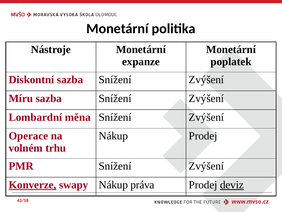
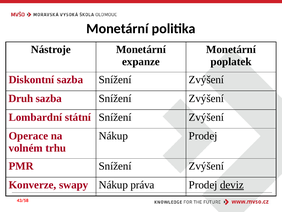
Míru: Míru -> Druh (21, 98)
měna: měna -> státní (78, 117)
Konverze underline: present -> none (32, 184)
